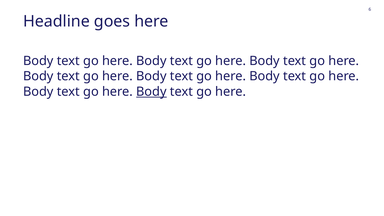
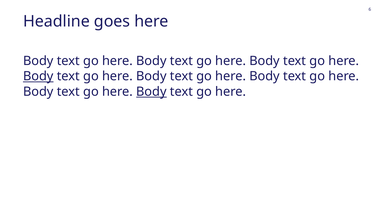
Body underline: none -> present (38, 76)
